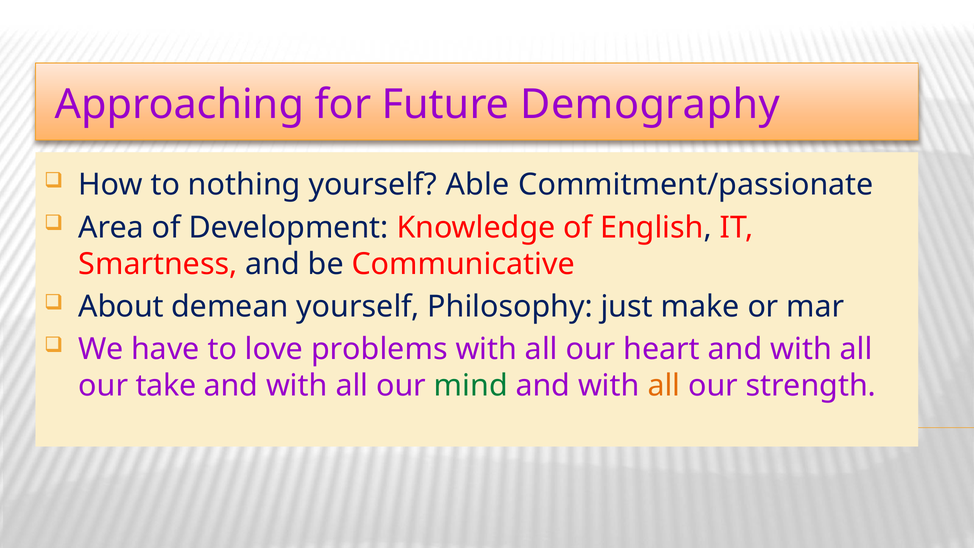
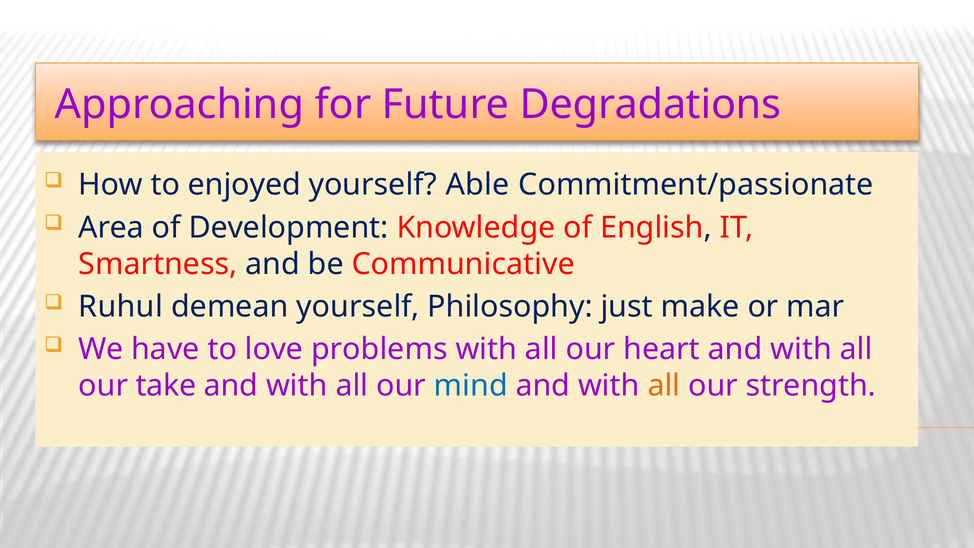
Demography: Demography -> Degradations (650, 104)
nothing: nothing -> enjoyed (244, 185)
About: About -> Ruhul (121, 307)
mind colour: green -> blue (471, 386)
